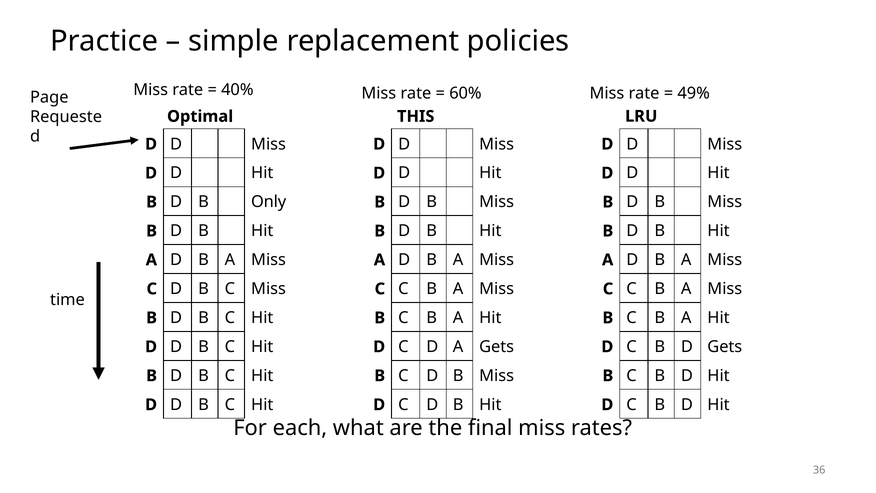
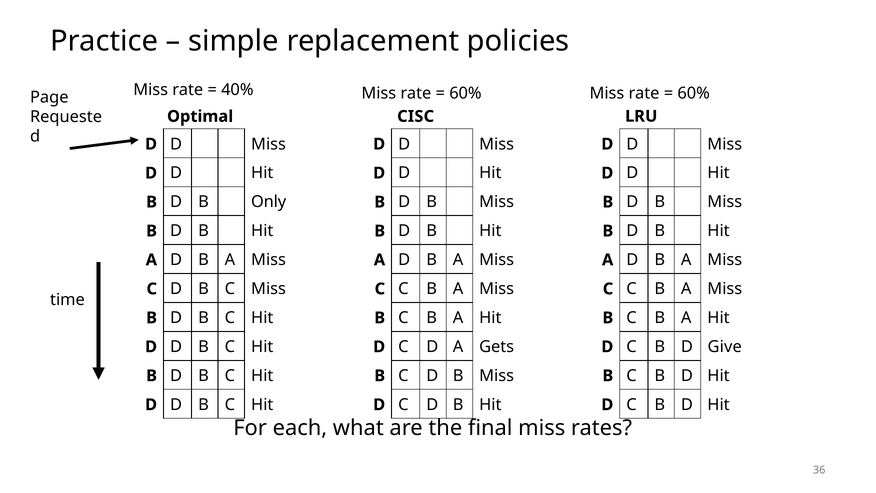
49%: 49% -> 60% (694, 93)
THIS: THIS -> CISC (416, 116)
D Gets: Gets -> Give (725, 347)
